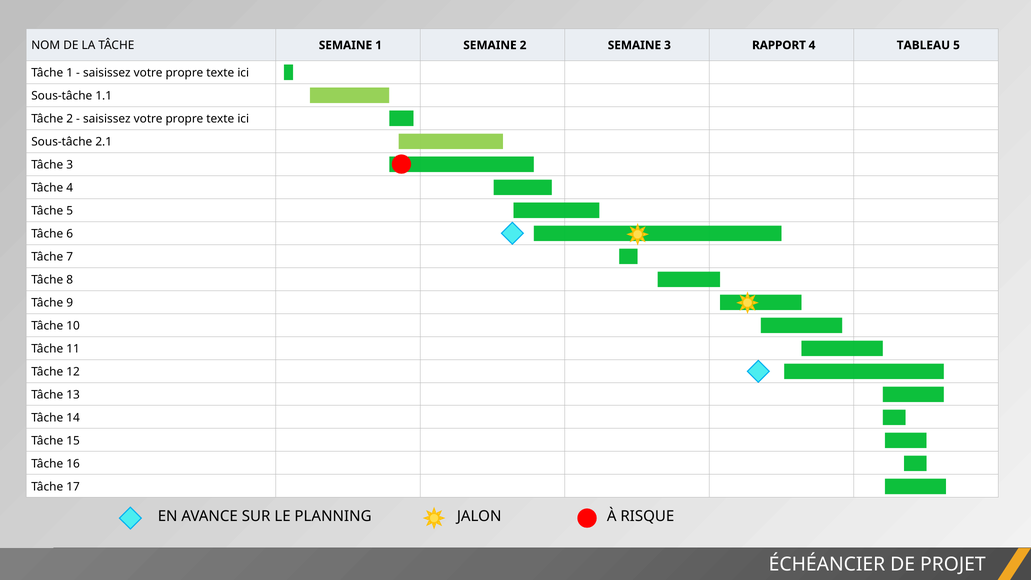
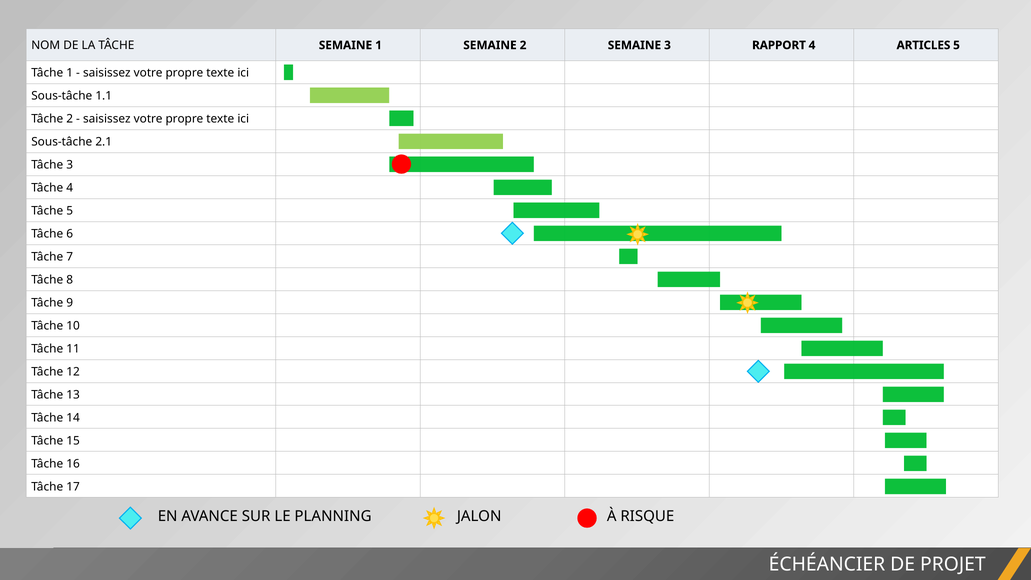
TABLEAU: TABLEAU -> ARTICLES (923, 45)
